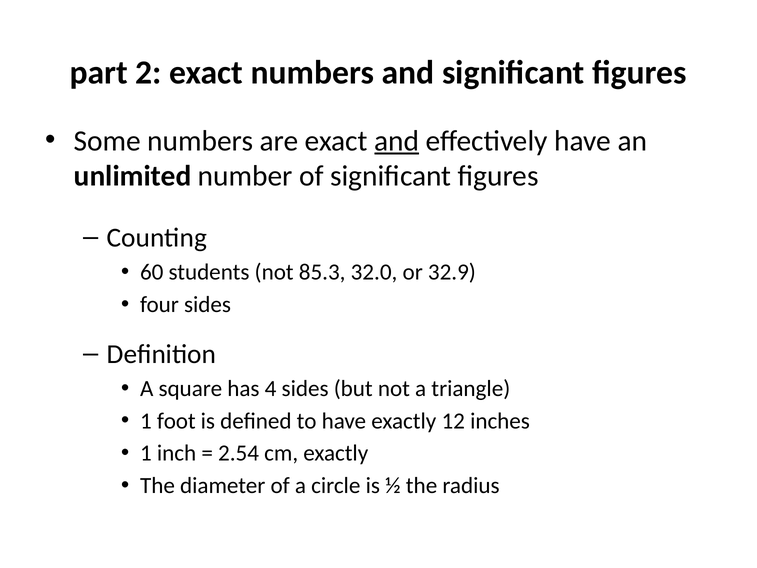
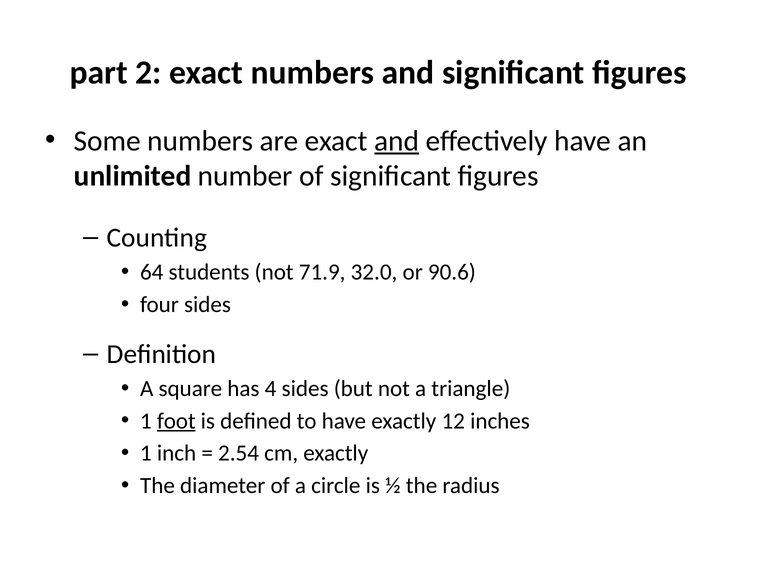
60: 60 -> 64 (152, 272)
85.3: 85.3 -> 71.9 (322, 272)
32.9: 32.9 -> 90.6 (452, 272)
foot underline: none -> present (176, 421)
